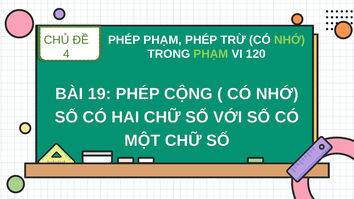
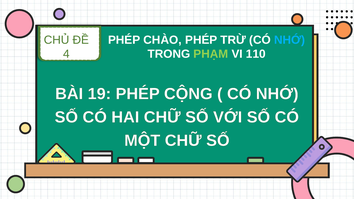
PHÉP PHẠM: PHẠM -> CHÀO (163, 40)
NHỚ colour: light green -> light blue (290, 40)
120: 120 -> 110 (256, 54)
